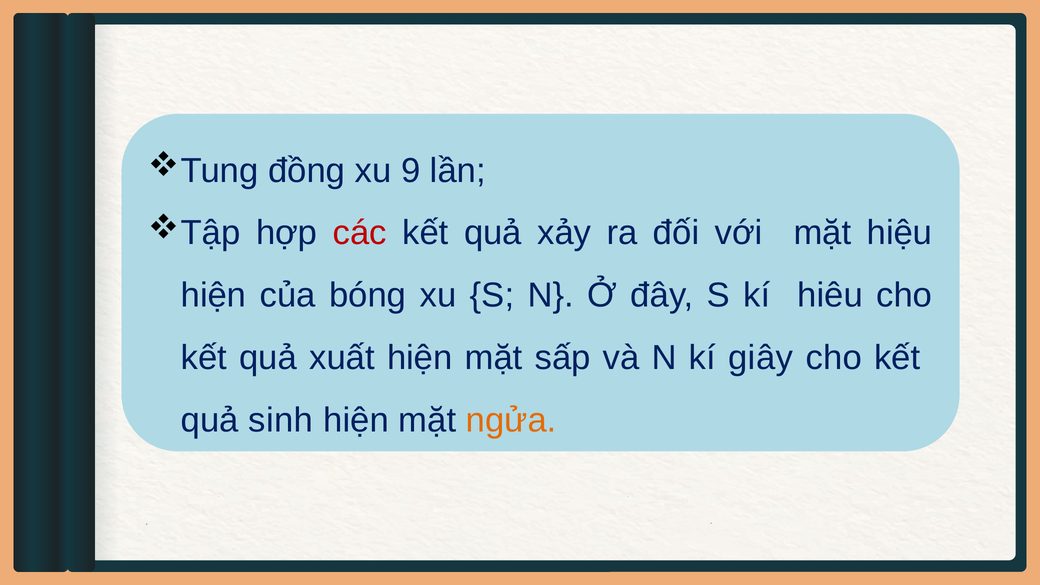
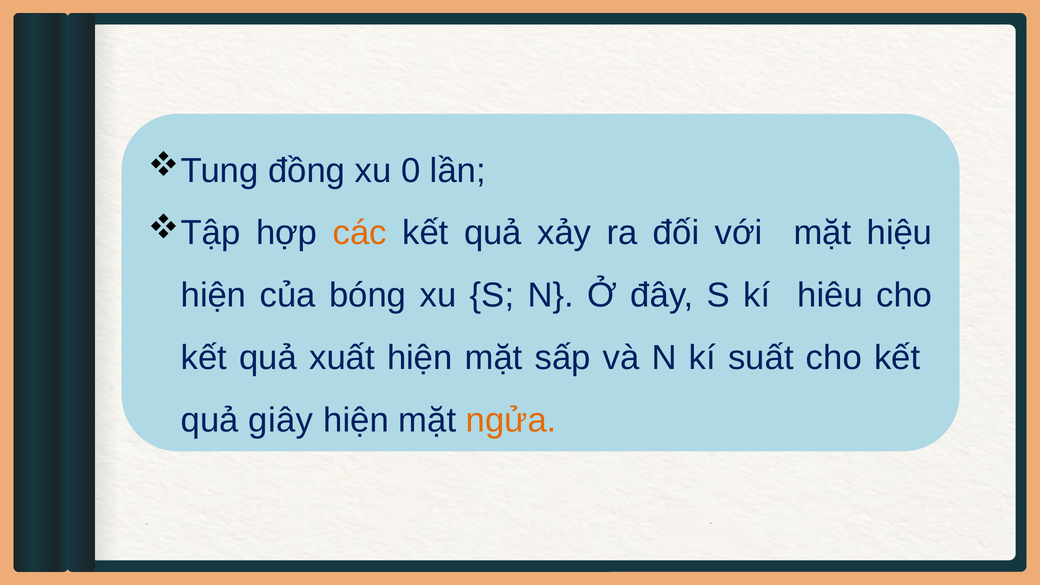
9: 9 -> 0 (411, 171)
các colour: red -> orange (360, 233)
giây: giây -> suất (761, 358)
sinh: sinh -> giây (281, 420)
